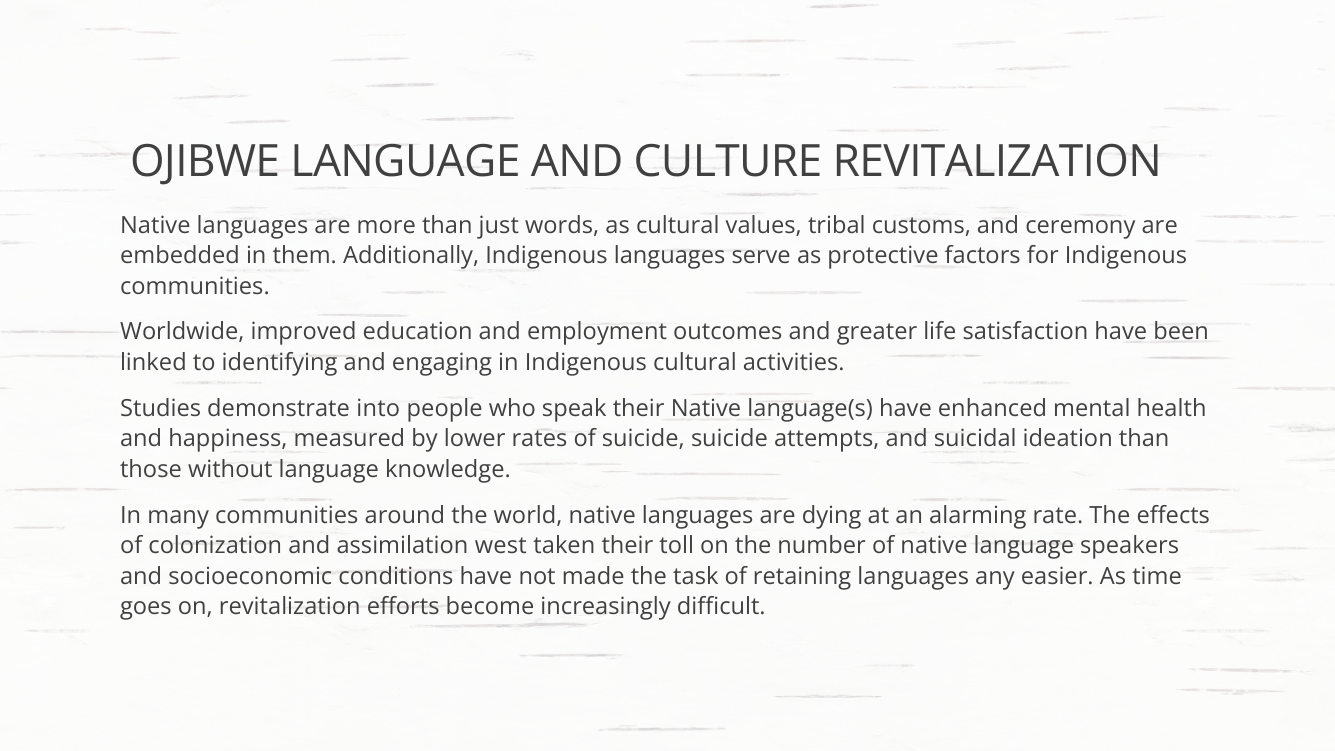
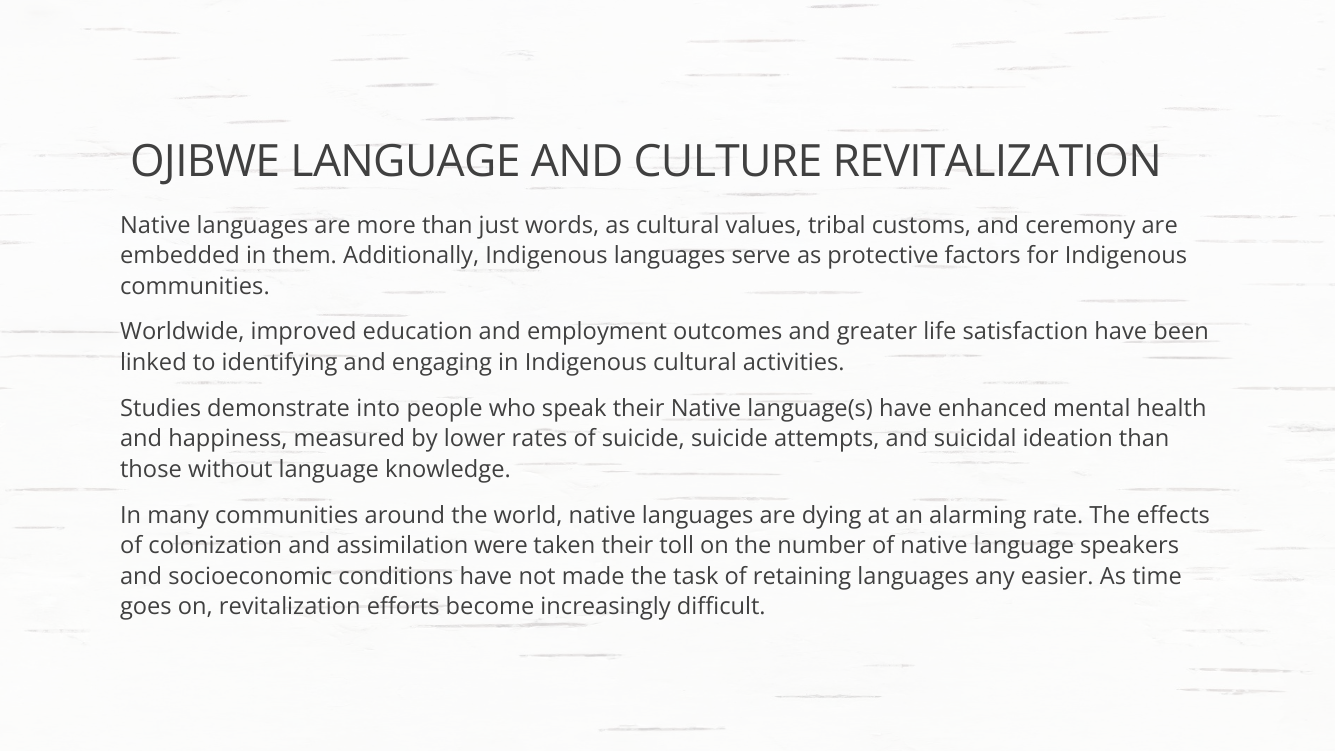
west: west -> were (501, 546)
